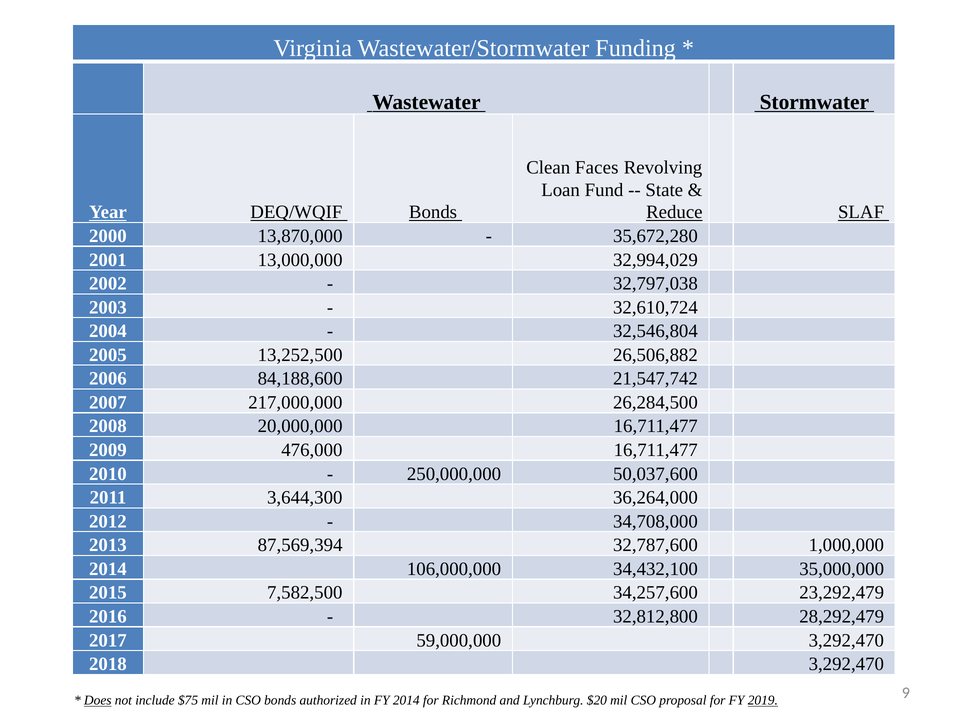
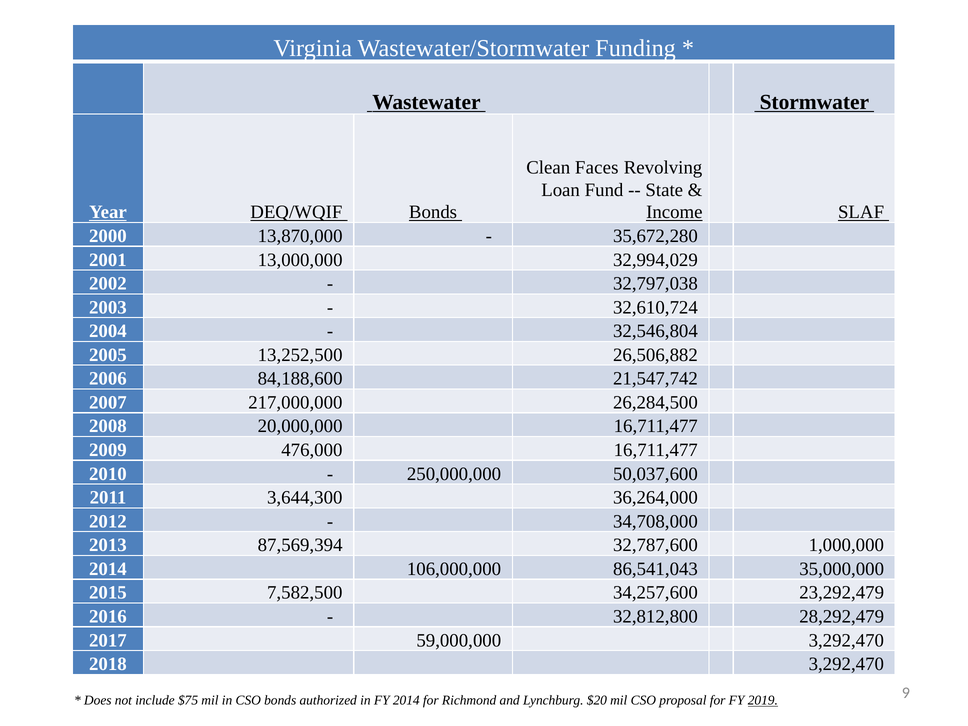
Reduce: Reduce -> Income (674, 212)
34,432,100: 34,432,100 -> 86,541,043 (655, 569)
Does underline: present -> none (98, 700)
